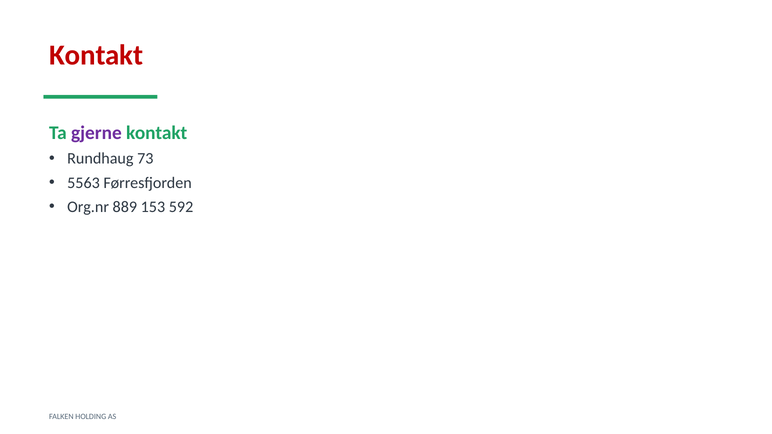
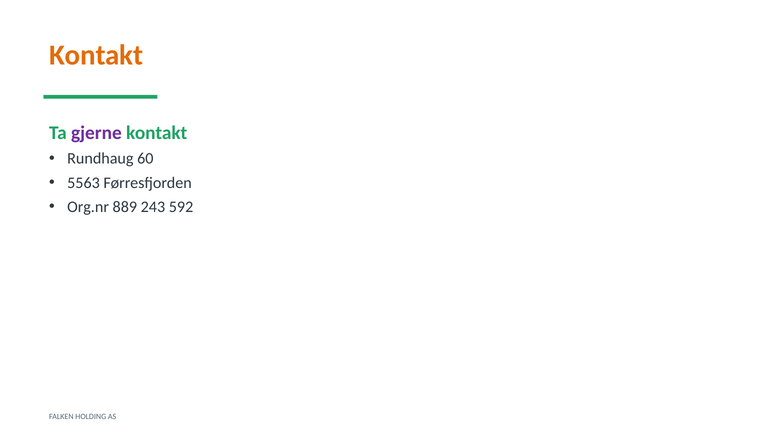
Kontakt colour: red -> orange (96, 55)
73: 73 -> 60 (145, 159)
153: 153 -> 243 (153, 207)
